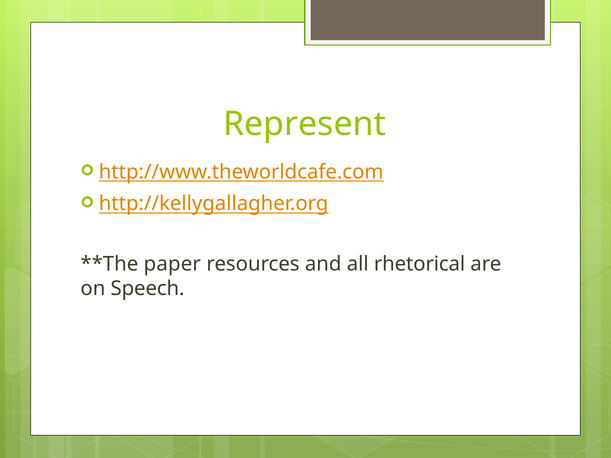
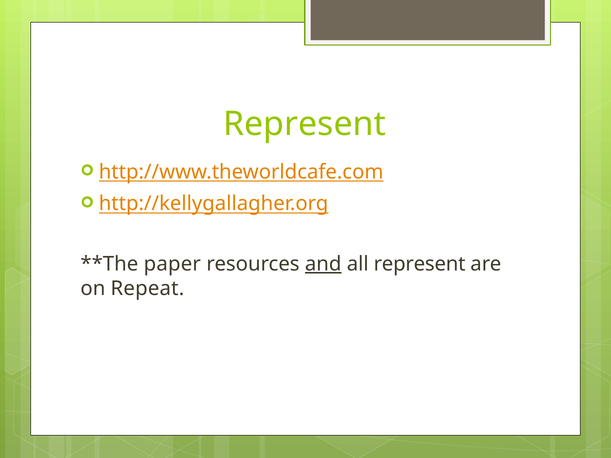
and underline: none -> present (323, 264)
all rhetorical: rhetorical -> represent (420, 264)
Speech: Speech -> Repeat (147, 289)
